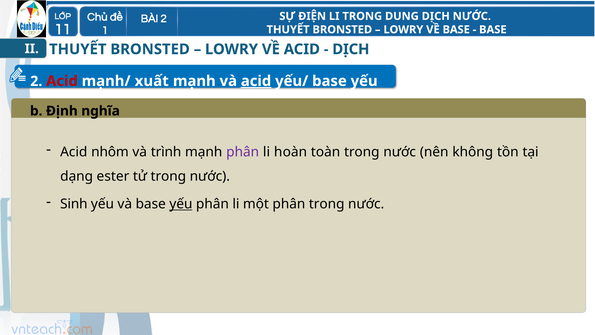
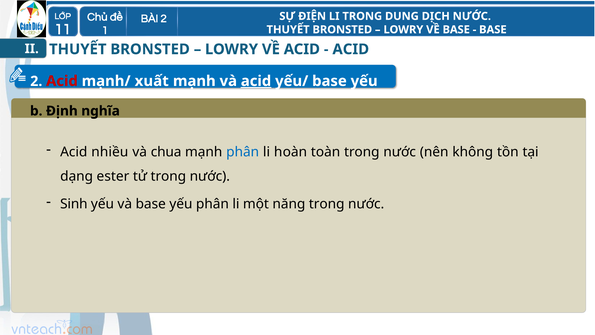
DỊCH: DỊCH -> ACID (351, 49)
nhôm: nhôm -> nhiều (110, 152)
trình: trình -> chua (166, 152)
phân colour: purple -> blue (243, 152)
yếu underline: present -> none (181, 204)
một phân: phân -> năng (289, 204)
